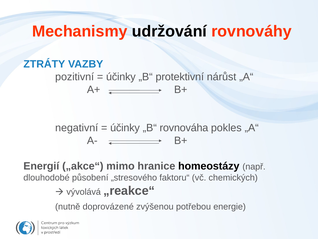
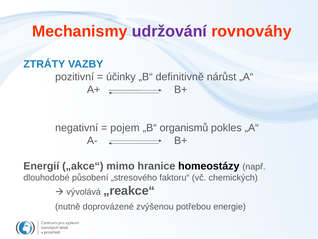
udržování colour: black -> purple (169, 31)
protektivní: protektivní -> definitivně (180, 77)
účinky: účinky -> pojem (125, 128)
rovnováha: rovnováha -> organismů (184, 128)
